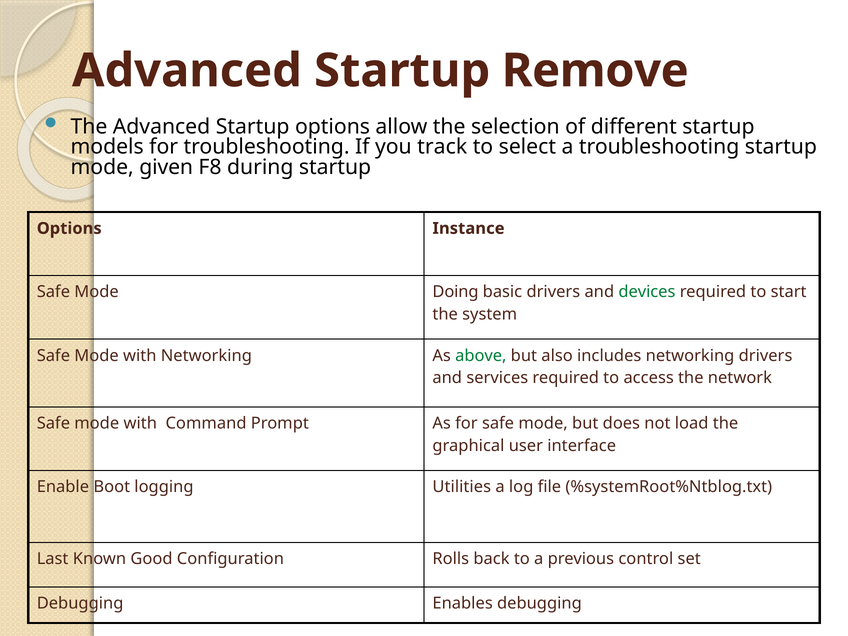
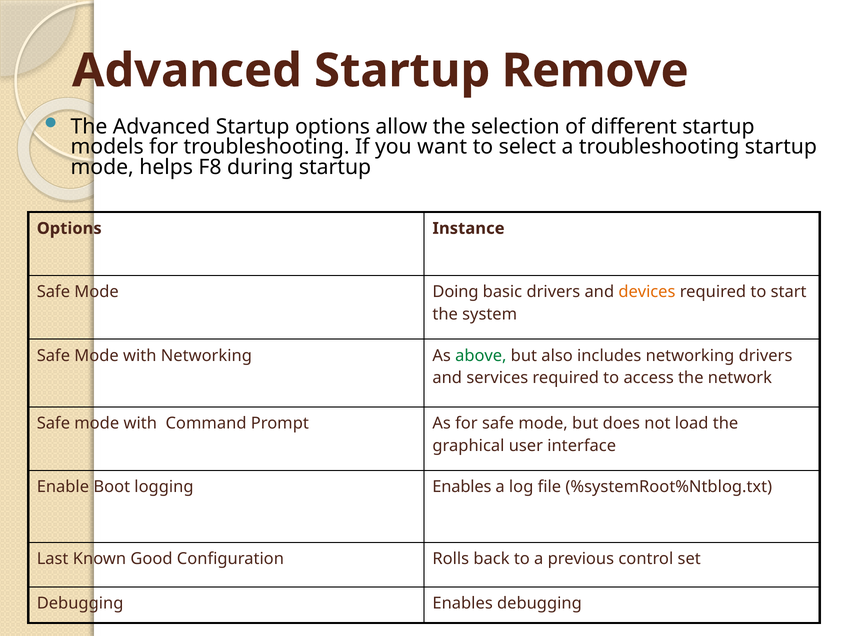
track: track -> want (442, 147)
given: given -> helps (166, 167)
devices colour: green -> orange (647, 292)
logging Utilities: Utilities -> Enables (462, 487)
